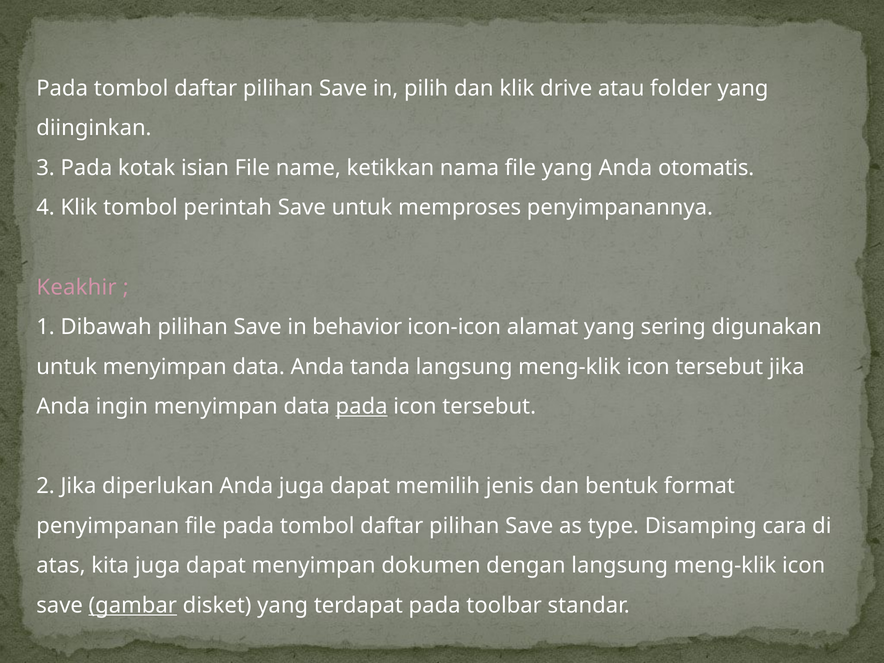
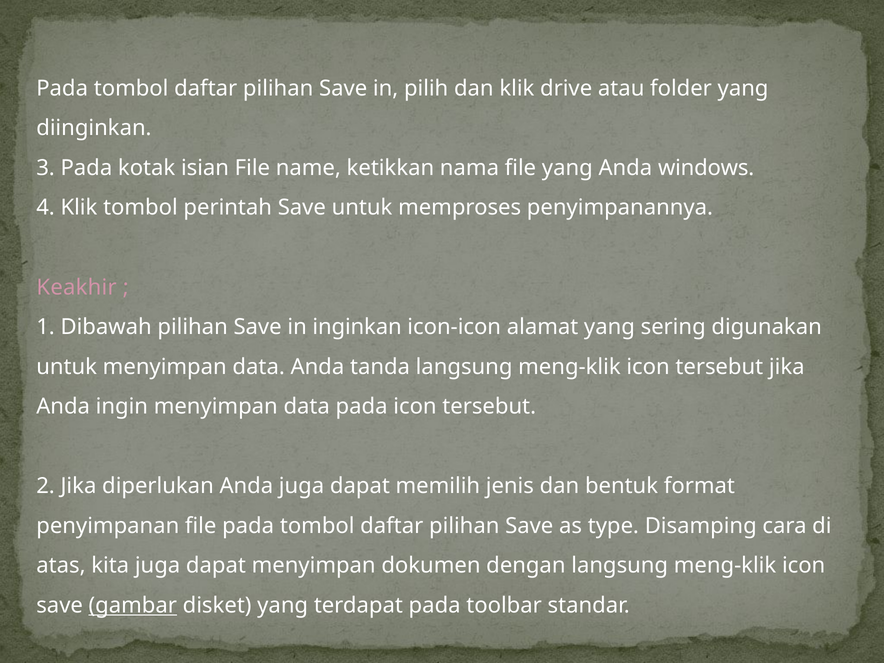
otomatis: otomatis -> windows (706, 168)
behavior: behavior -> inginkan (357, 327)
pada underline: present -> none (362, 407)
